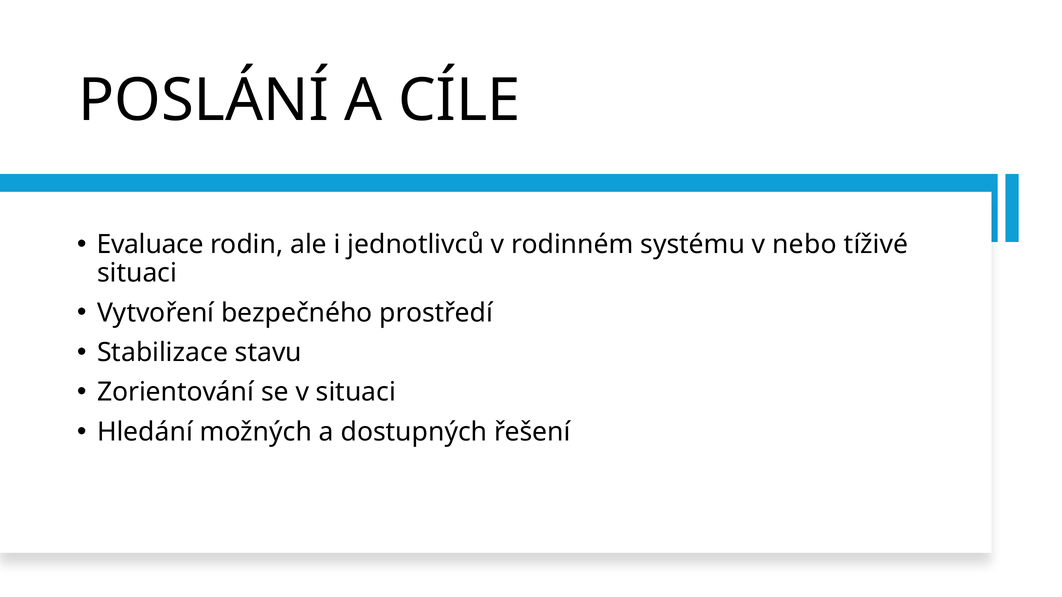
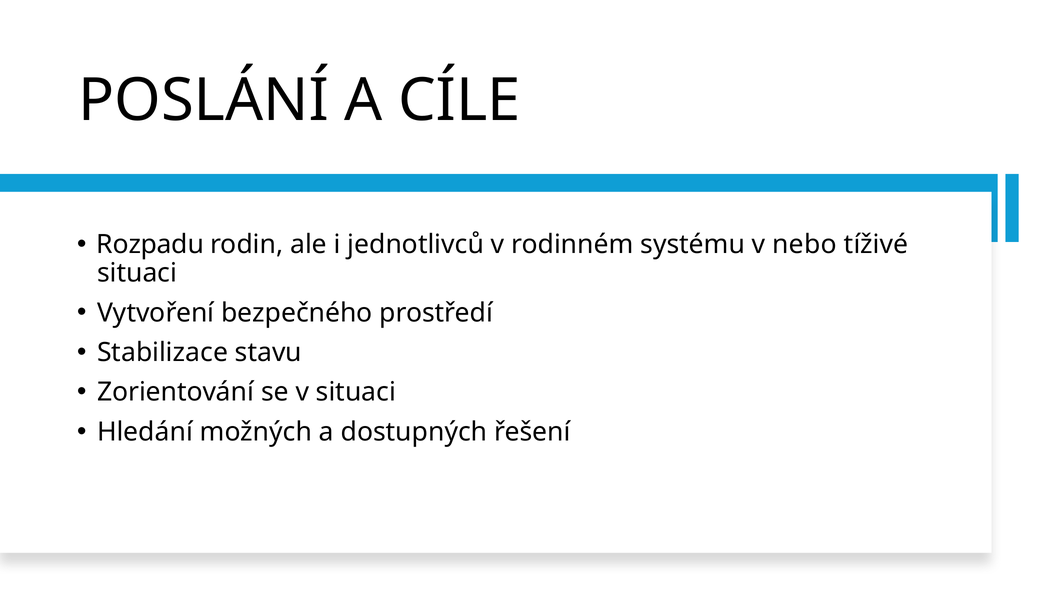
Evaluace: Evaluace -> Rozpadu (150, 245)
